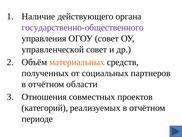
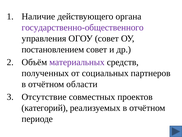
управленческой: управленческой -> постановлением (53, 49)
материальных colour: orange -> purple (77, 62)
Отношения: Отношения -> Отсутствие (44, 97)
